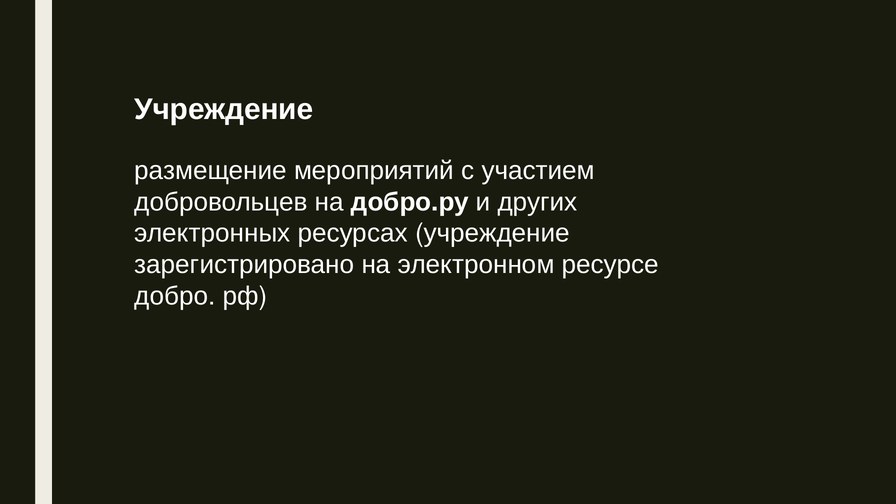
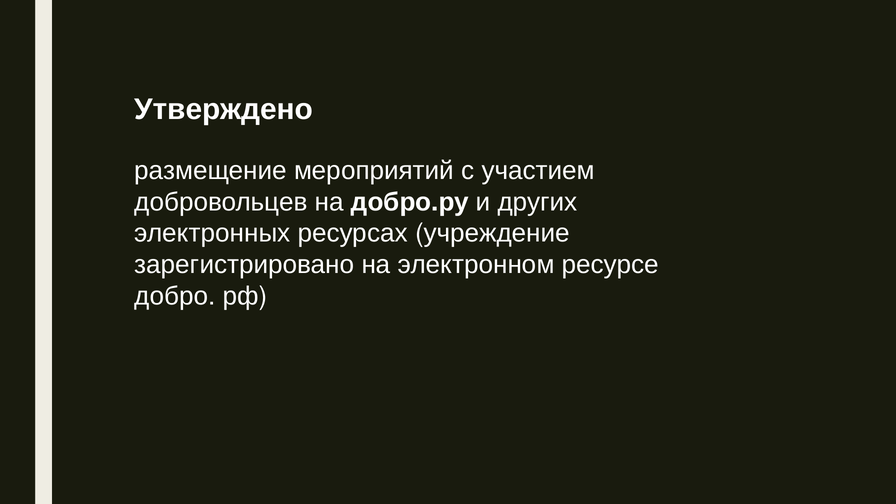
Учреждение: Учреждение -> Утверждено (224, 109)
